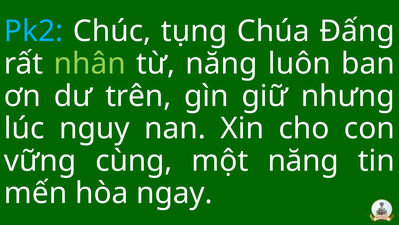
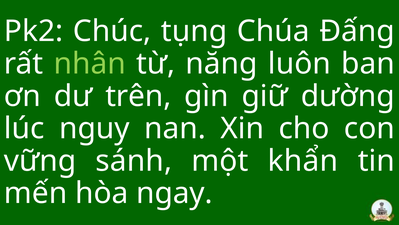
Pk2 colour: light blue -> white (34, 31)
nhưng: nhưng -> dường (348, 96)
cùng: cùng -> sánh (134, 161)
một năng: năng -> khẩn (303, 161)
